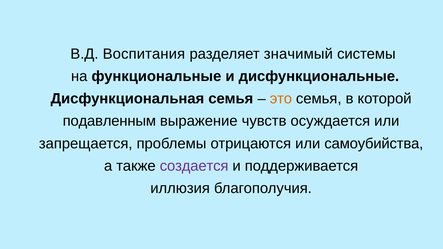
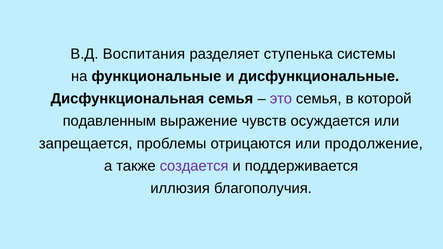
значимый: значимый -> ступенька (298, 54)
это colour: orange -> purple (281, 99)
самоубийства: самоубийства -> продолжение (374, 144)
